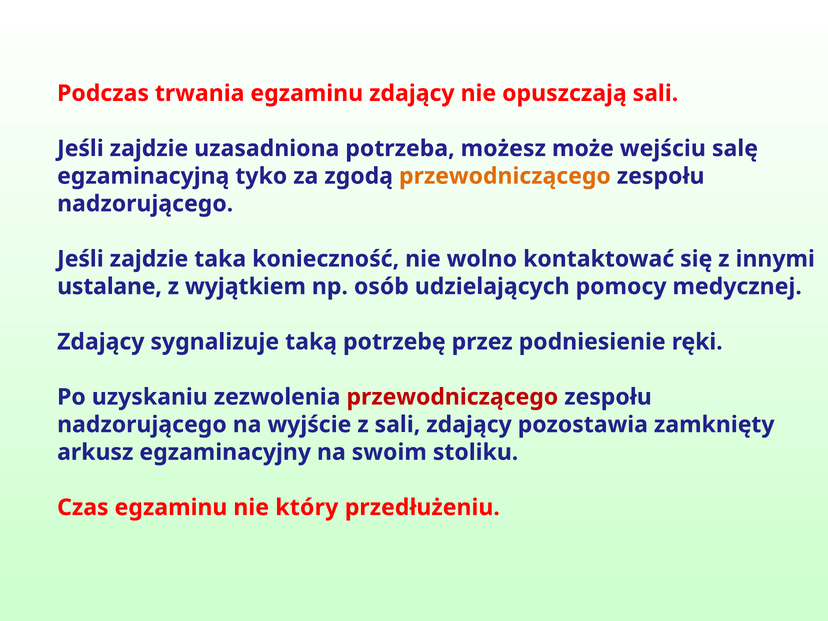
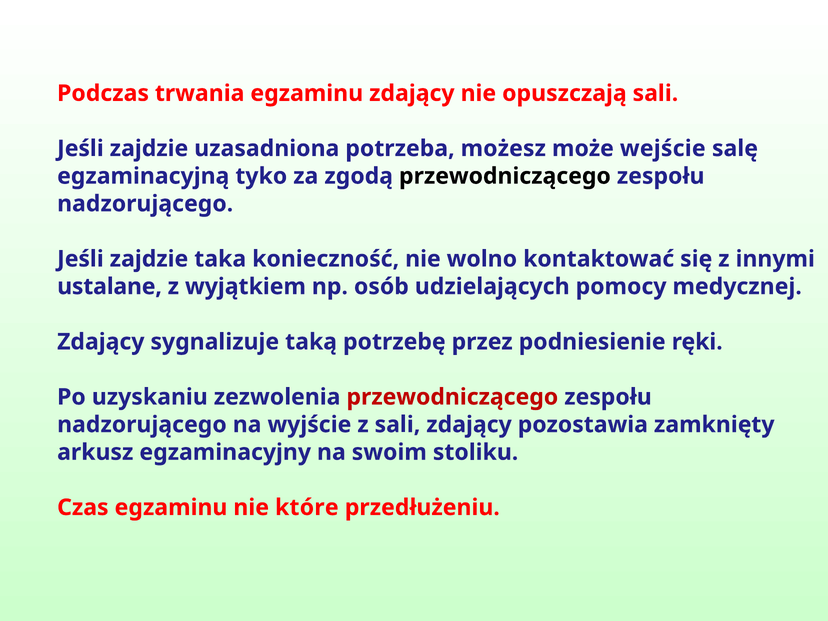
wejściu: wejściu -> wejście (663, 149)
przewodniczącego colour: orange -> black (505, 176)
który: który -> które (307, 507)
